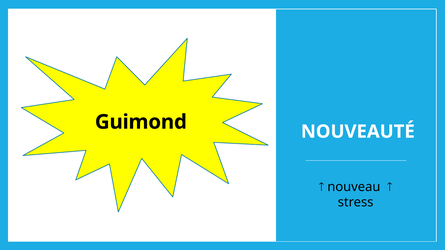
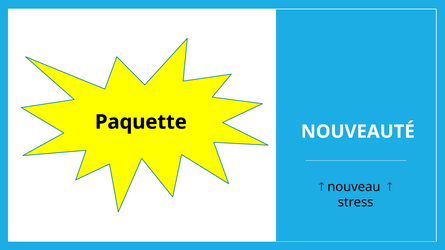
Guimond: Guimond -> Paquette (141, 122)
